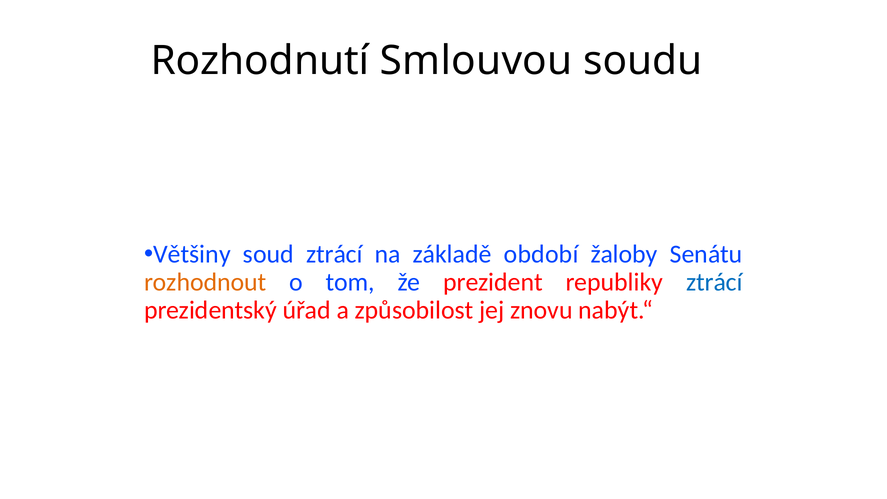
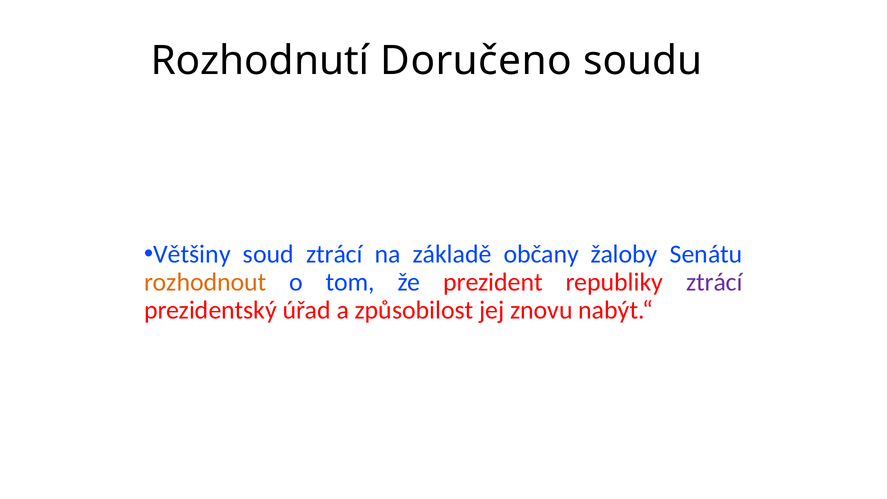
Smlouvou: Smlouvou -> Doručeno (476, 61)
období: období -> občany (541, 254)
ztrácí colour: blue -> purple (714, 282)
